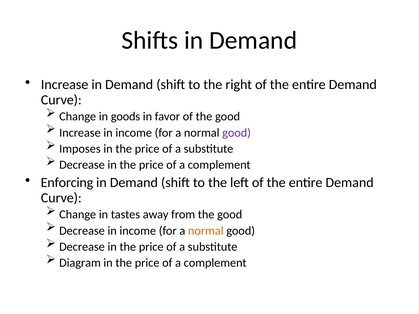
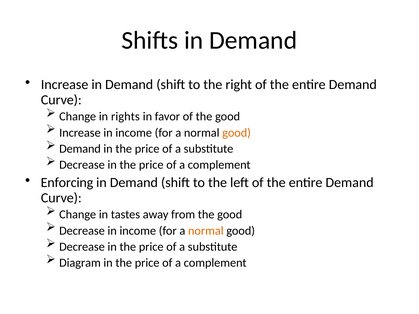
goods: goods -> rights (125, 117)
good colour: purple -> orange (237, 133)
Imposes: Imposes -> Demand (80, 149)
